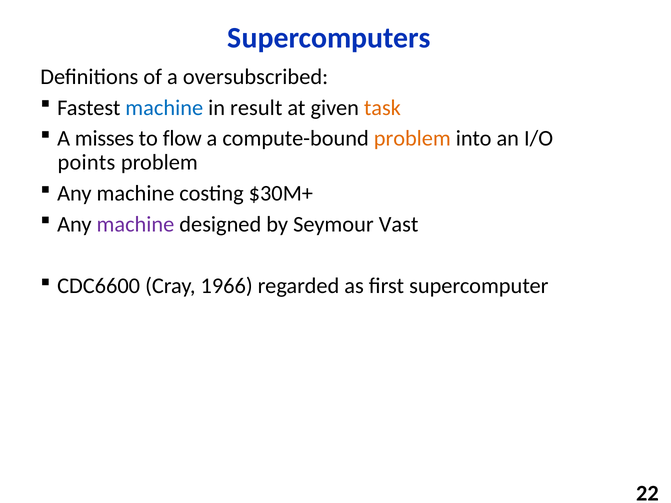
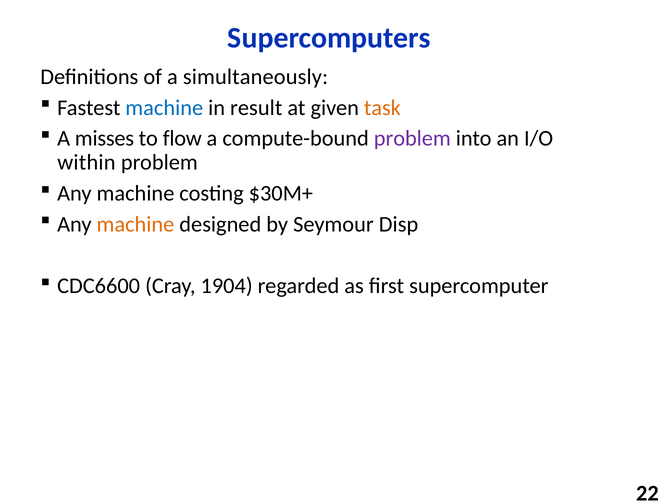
oversubscribed: oversubscribed -> simultaneously (255, 77)
problem colour: orange -> purple (412, 139)
points: points -> within (86, 163)
machine colour: purple -> orange (135, 224)
Vast: Vast -> Disp (399, 224)
1966: 1966 -> 1904 (227, 286)
